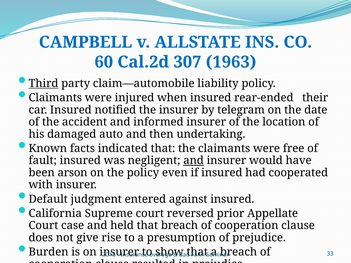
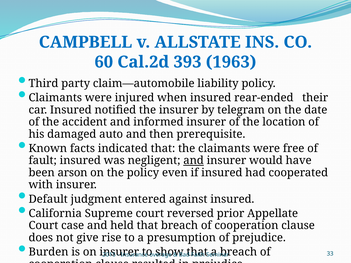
307: 307 -> 393 (187, 62)
Third underline: present -> none (43, 84)
undertaking: undertaking -> prerequisite (211, 134)
